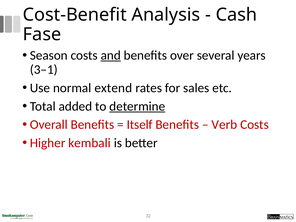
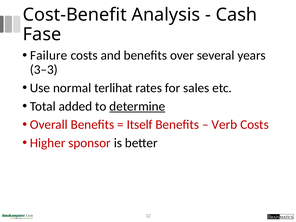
Season: Season -> Failure (49, 55)
and underline: present -> none (111, 55)
3–1: 3–1 -> 3–3 (44, 70)
extend: extend -> terlihat (113, 88)
kembali: kembali -> sponsor (90, 143)
